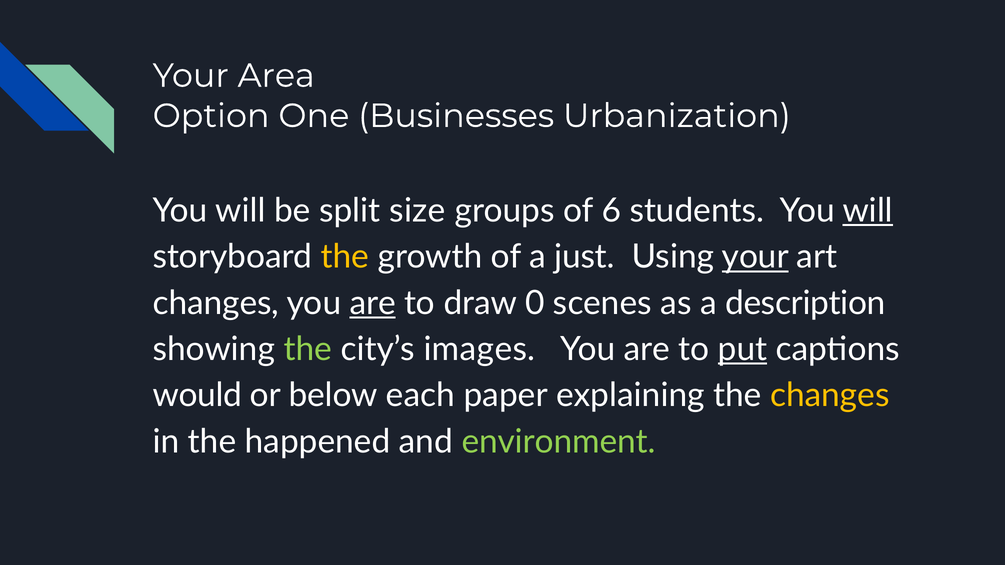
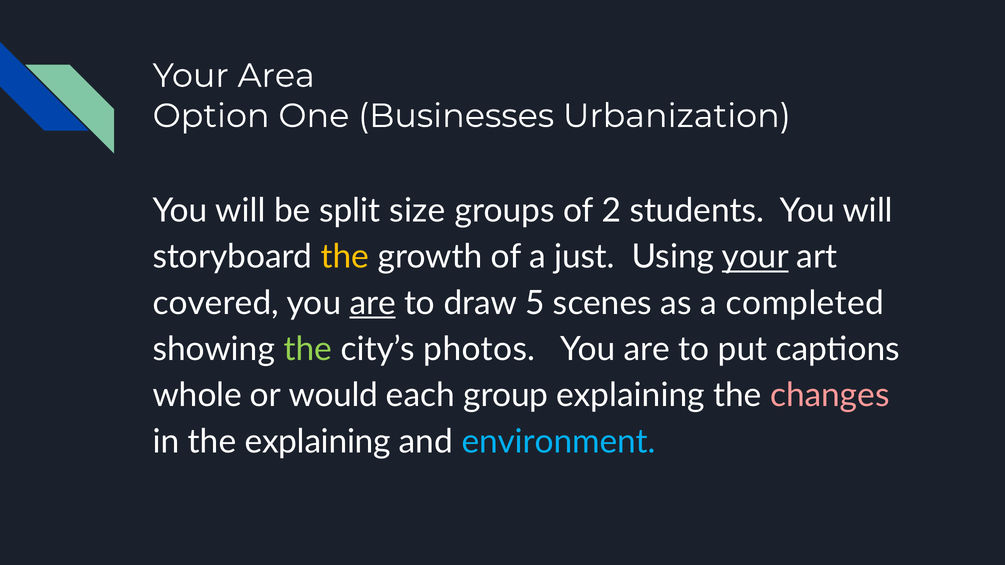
6: 6 -> 2 (611, 211)
will underline: present -> none (868, 211)
changes: changes -> covered (216, 303)
0: 0 -> 5 (535, 303)
description: description -> completed (805, 303)
images: images -> photos (479, 349)
put underline: present -> none (742, 349)
would: would -> whole (197, 396)
below: below -> would (333, 396)
paper: paper -> group (506, 396)
changes colour: yellow -> pink (830, 396)
the happened: happened -> explaining (318, 442)
environment colour: light green -> light blue (559, 442)
